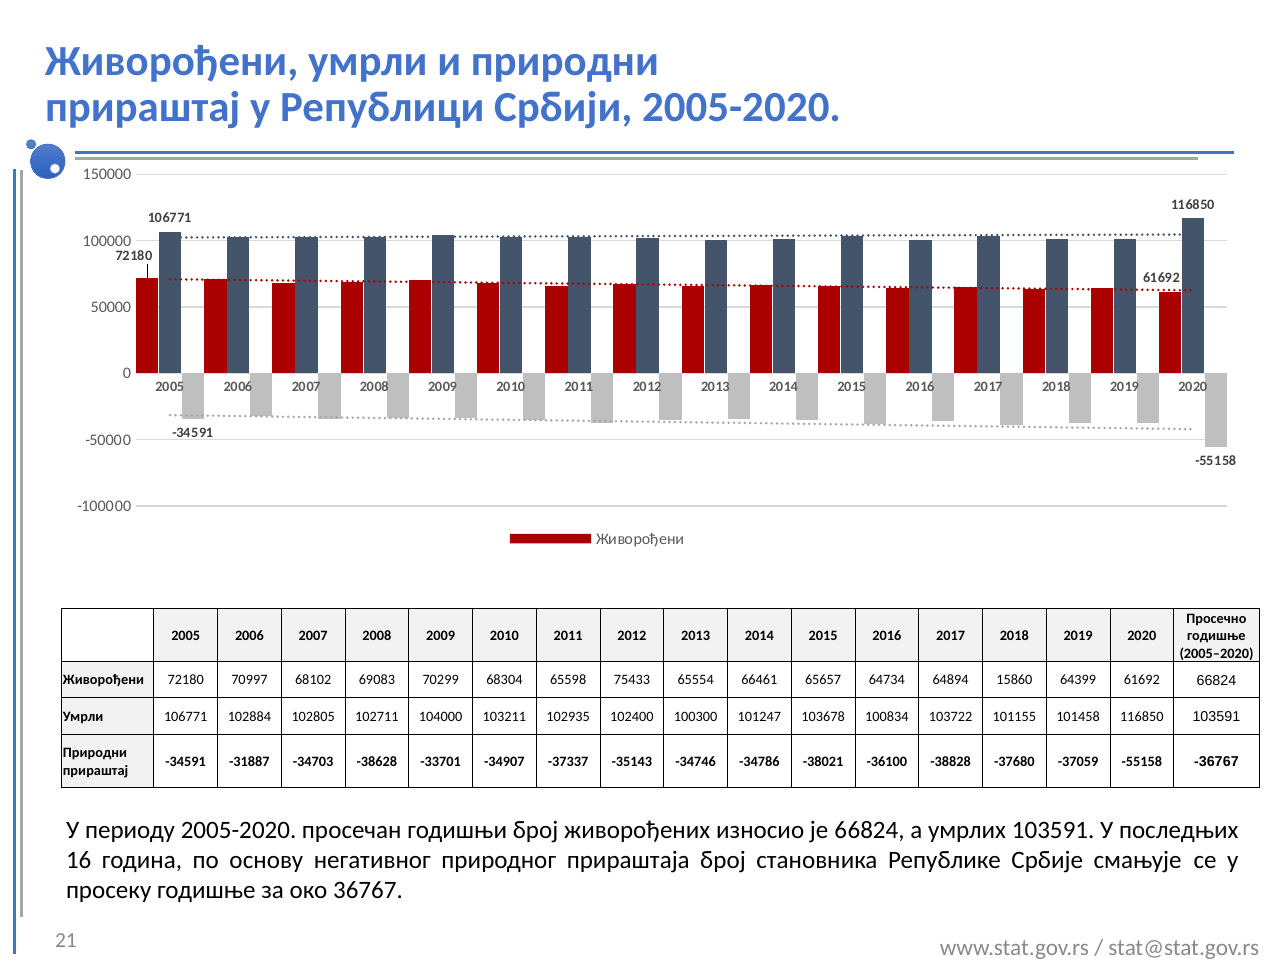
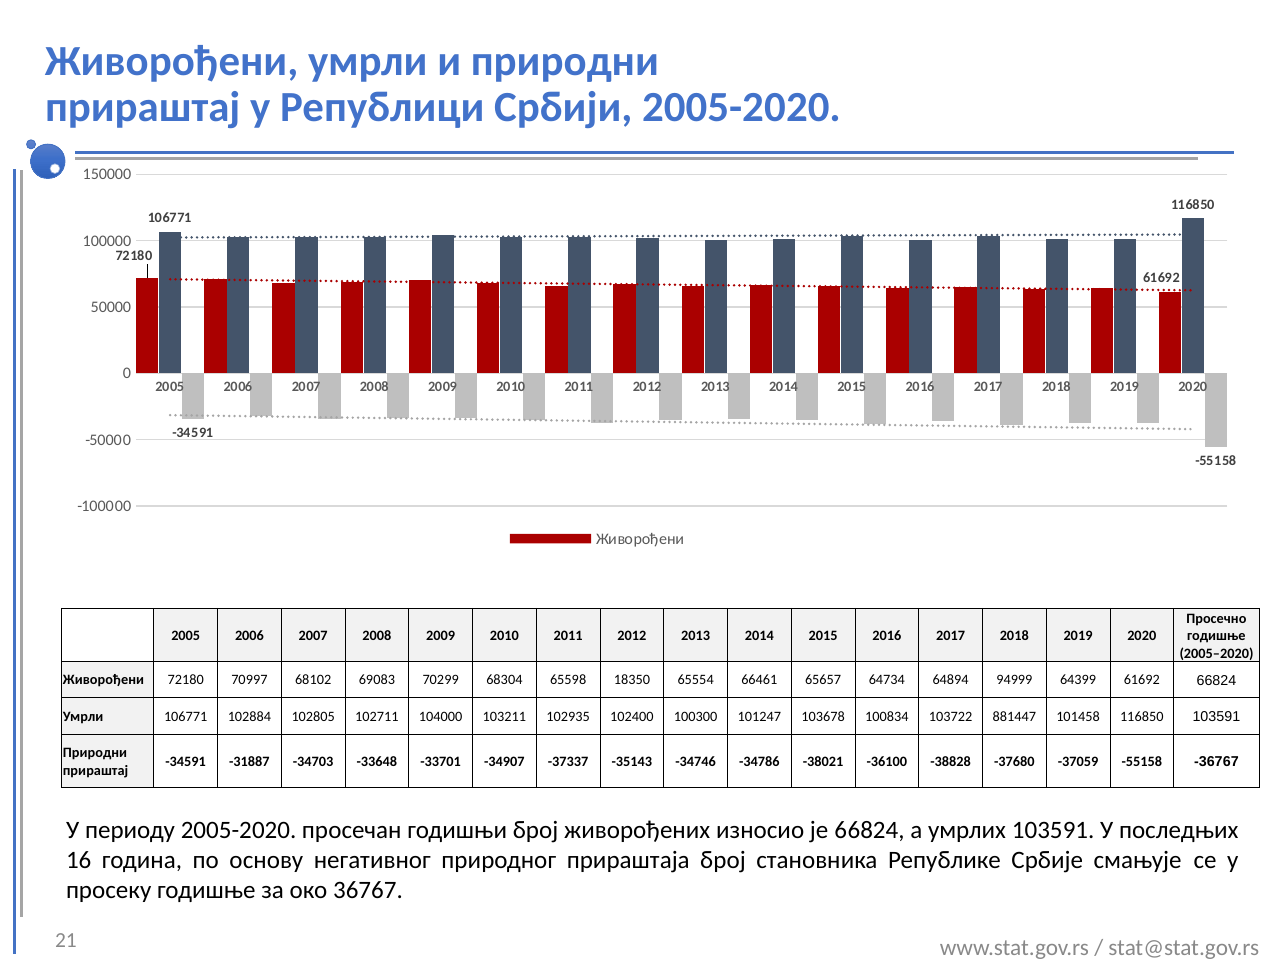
75433: 75433 -> 18350 (632, 680)
15860: 15860 -> 94999 (1014, 680)
101155: 101155 -> 881447 (1014, 717)
-38628: -38628 -> -33648 (377, 762)
